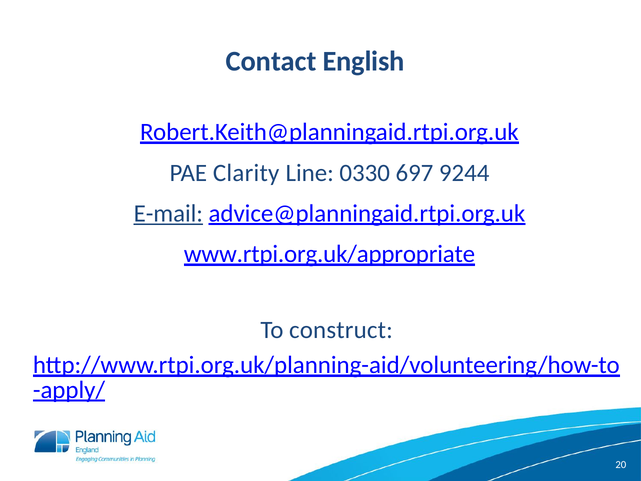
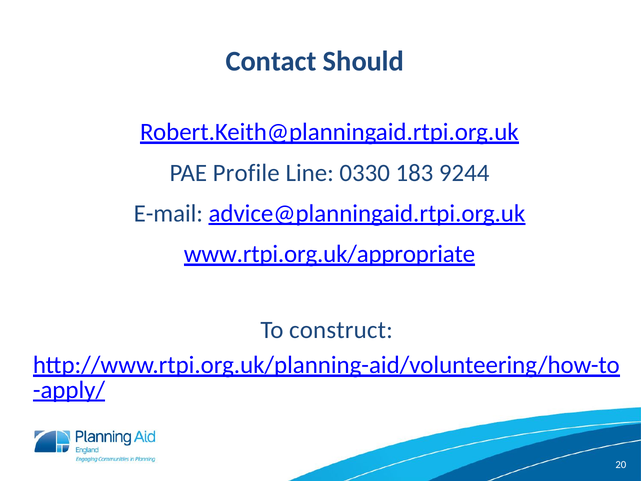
English: English -> Should (364, 61)
Clarity: Clarity -> Profile (246, 173)
697: 697 -> 183 (414, 173)
E-mail underline: present -> none (168, 213)
